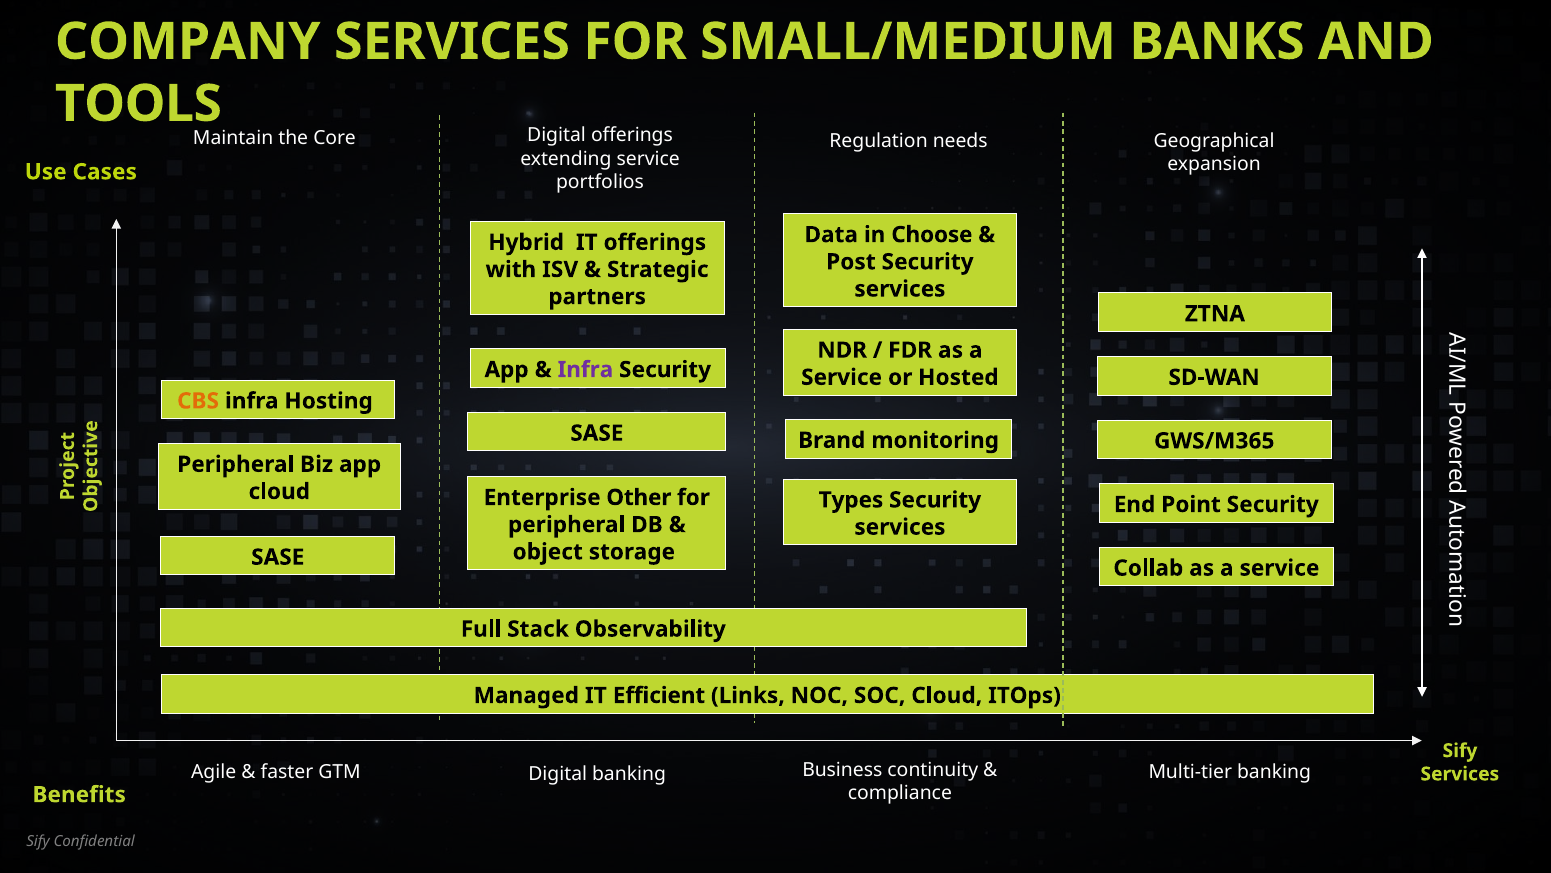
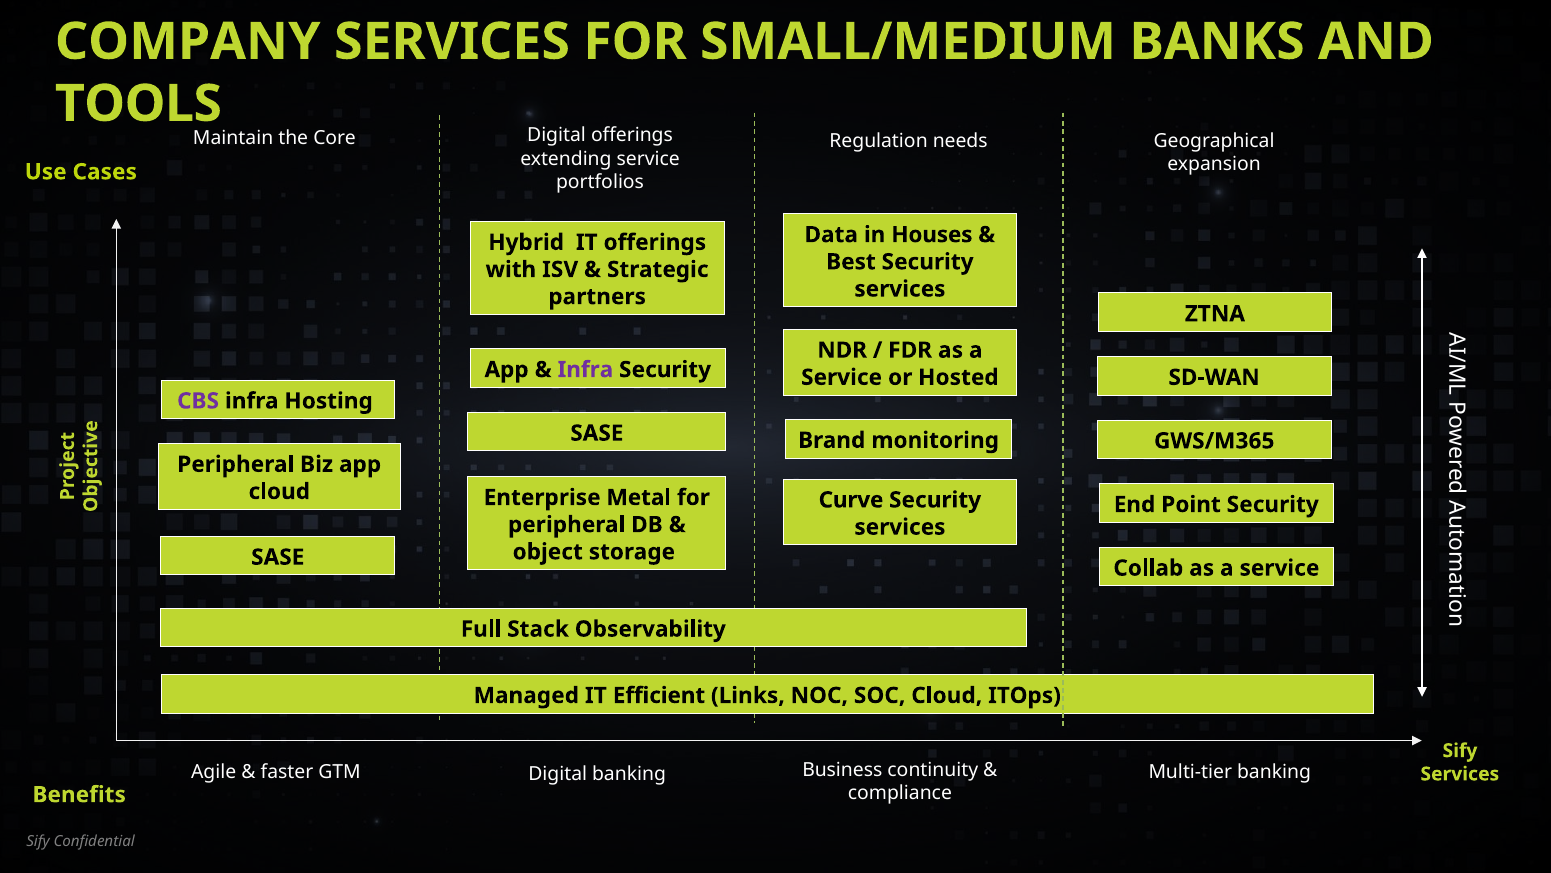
Choose: Choose -> Houses (932, 235)
Post: Post -> Best (851, 262)
CBS colour: orange -> purple (198, 401)
Other: Other -> Metal (639, 497)
Types: Types -> Curve (851, 500)
